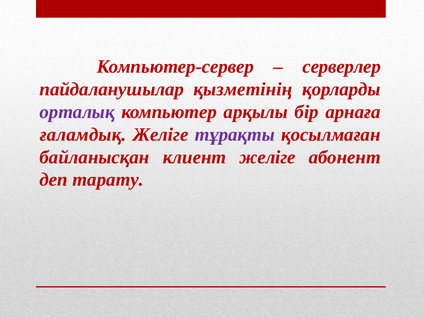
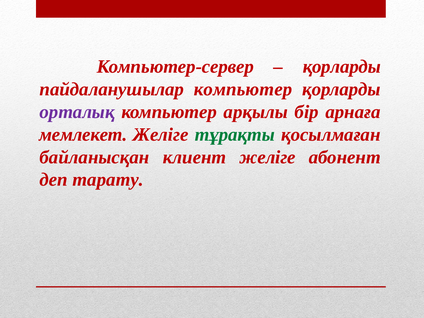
серверлер: серверлер -> қорларды (342, 67)
пайдаланушылар қызметінің: қызметінің -> компьютер (243, 89)
ғаламдық: ғаламдық -> мемлекет (83, 135)
тұрақты colour: purple -> green (235, 135)
